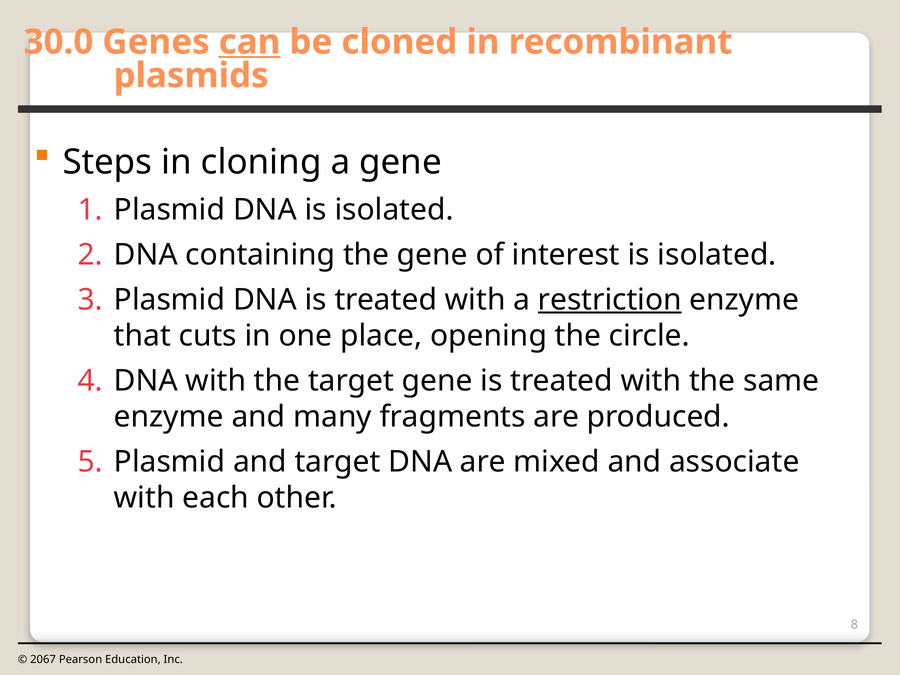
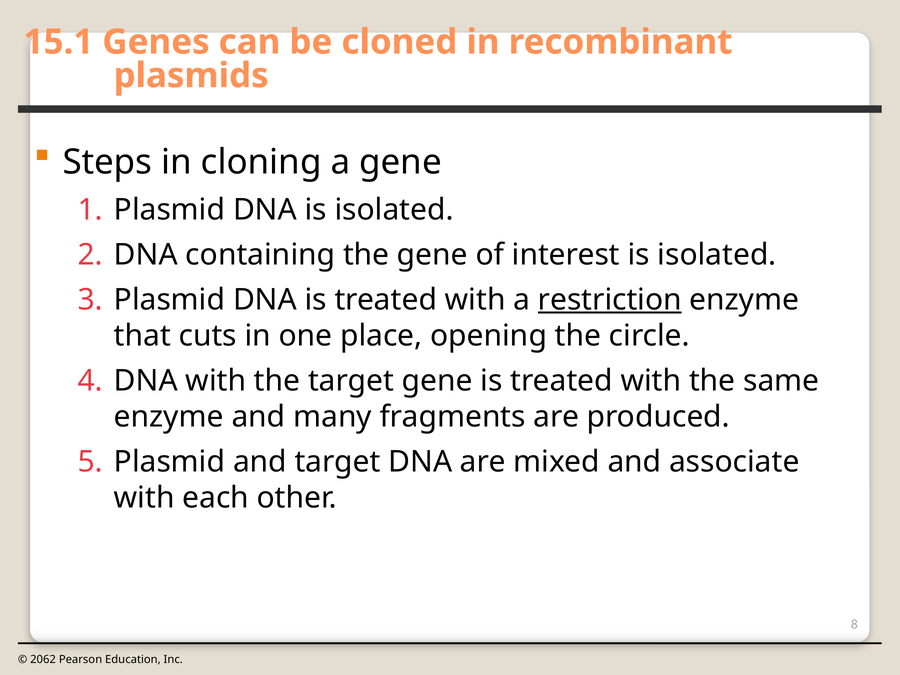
30.0: 30.0 -> 15.1 (58, 42)
can underline: present -> none (250, 42)
2067: 2067 -> 2062 (43, 660)
